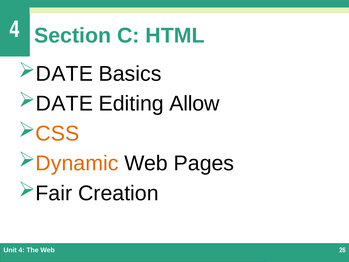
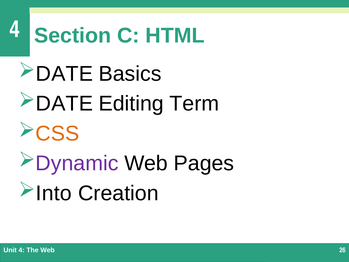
Allow: Allow -> Term (194, 104)
Dynamic colour: orange -> purple (77, 163)
Fair: Fair -> Into (54, 193)
